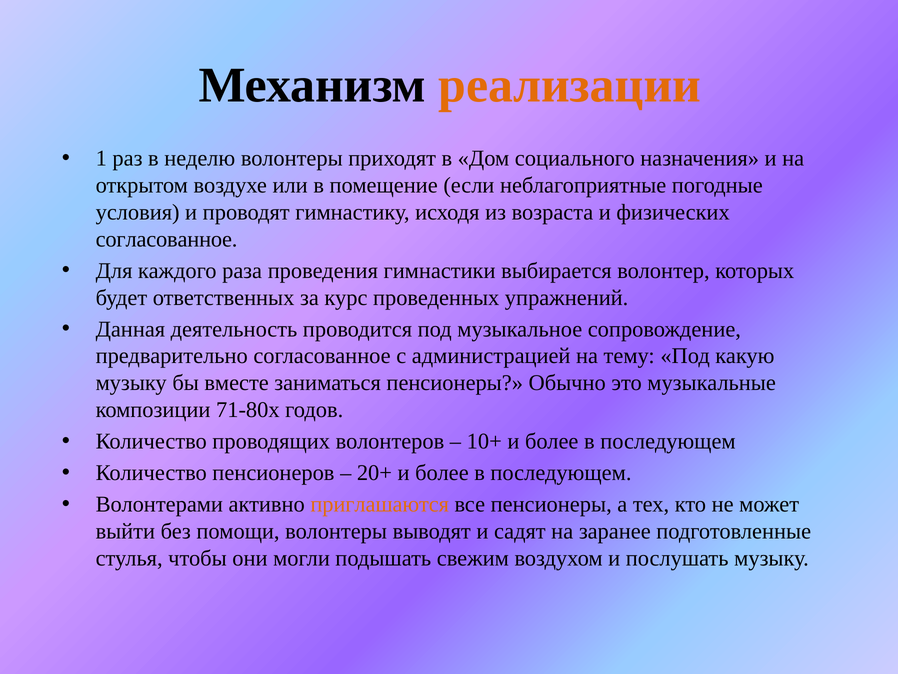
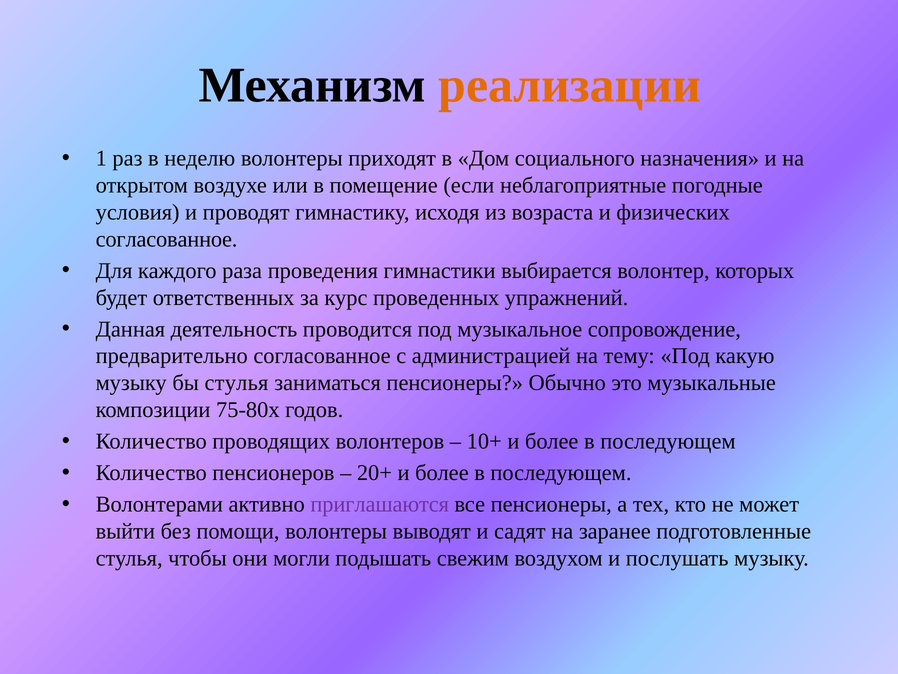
бы вместе: вместе -> стулья (236, 383)
71-80х: 71-80х -> 75-80х (248, 410)
приглашаются colour: orange -> purple (380, 504)
